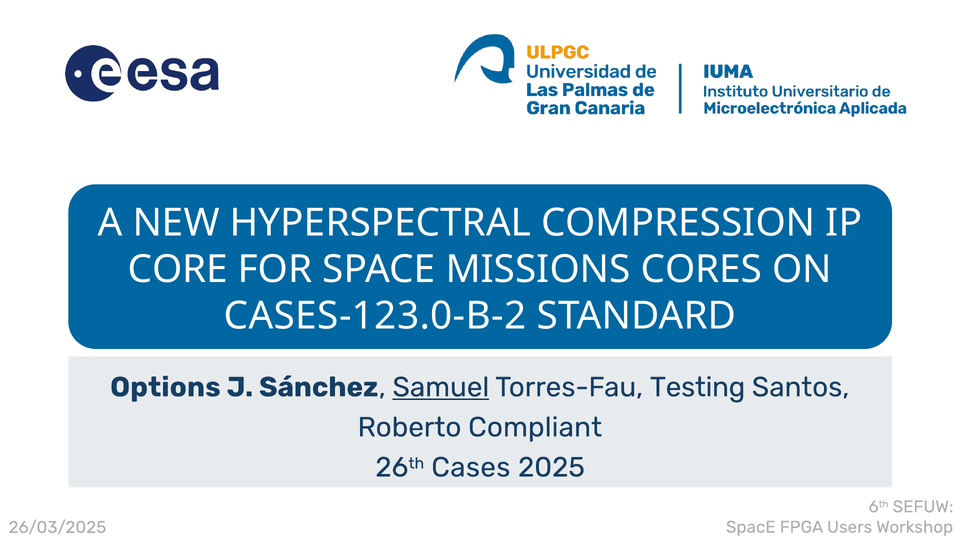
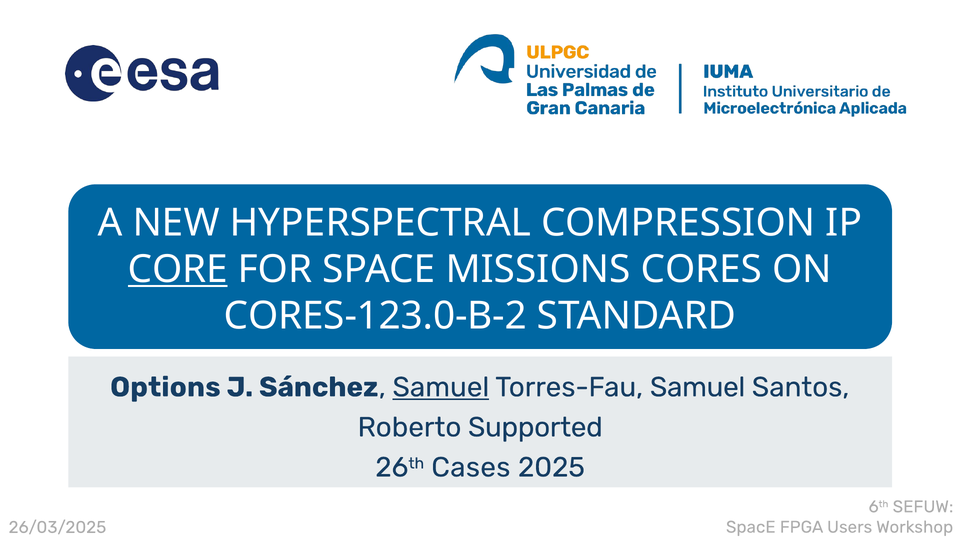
CORE underline: none -> present (178, 269)
CASES-123.0-B-2: CASES-123.0-B-2 -> CORES-123.0-B-2 (375, 316)
Torres-Fau Testing: Testing -> Samuel (698, 387)
Compliant: Compliant -> Supported (535, 427)
